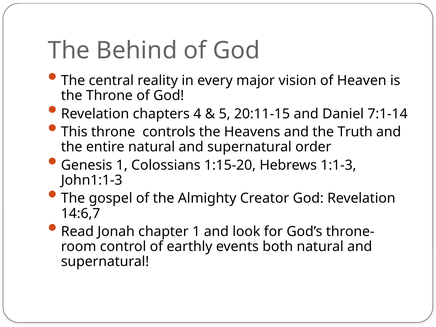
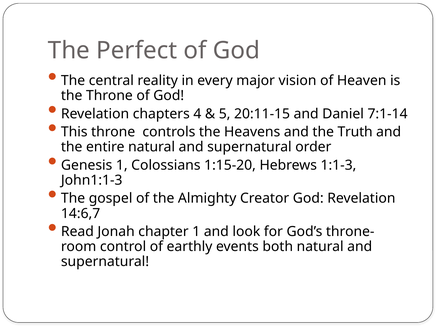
Behind: Behind -> Perfect (137, 50)
